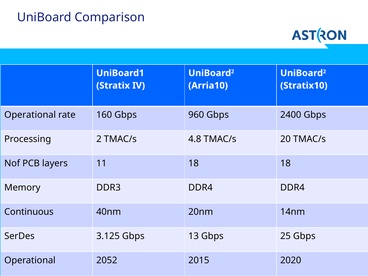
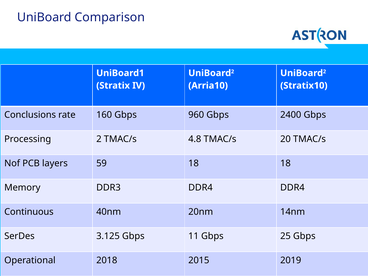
Operational: Operational -> Conclusions (30, 115)
11: 11 -> 59 (102, 163)
13: 13 -> 11 (194, 236)
2052: 2052 -> 2018 (107, 260)
2020: 2020 -> 2019 (291, 260)
